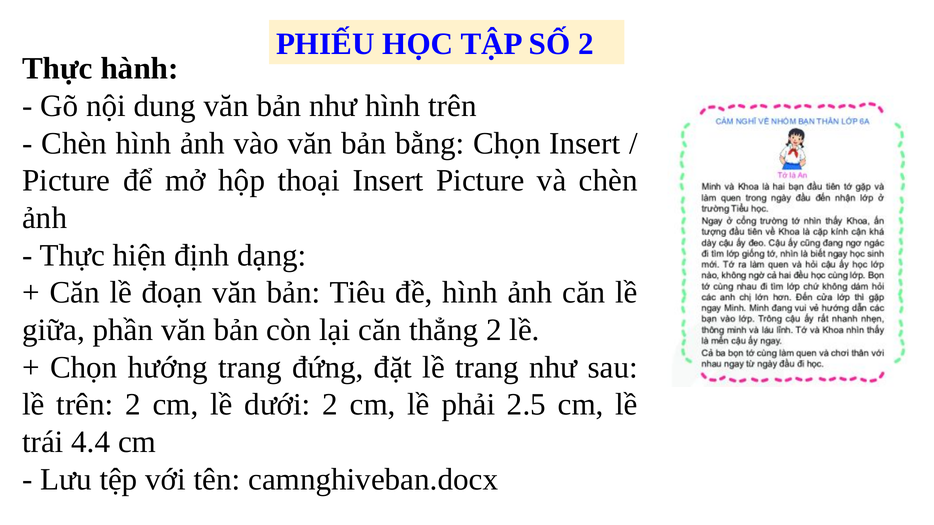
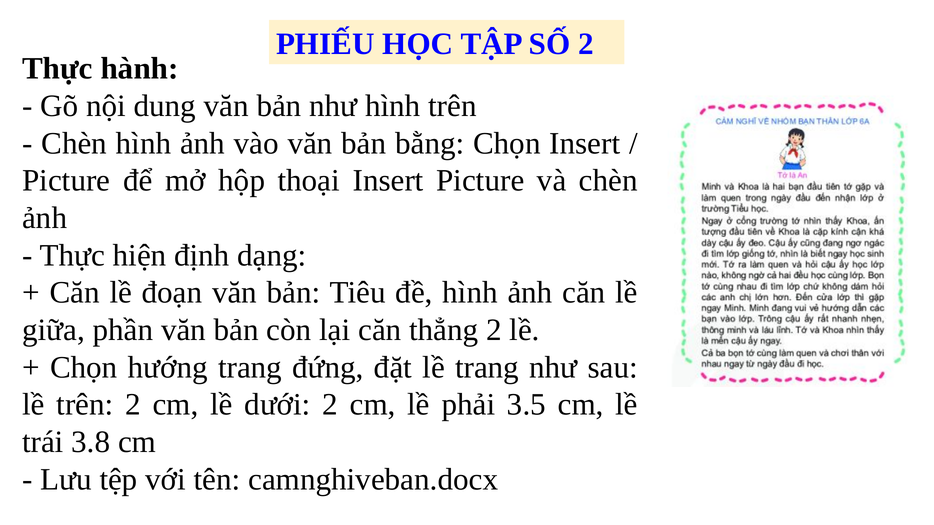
2.5: 2.5 -> 3.5 (526, 405)
4.4: 4.4 -> 3.8 (91, 442)
